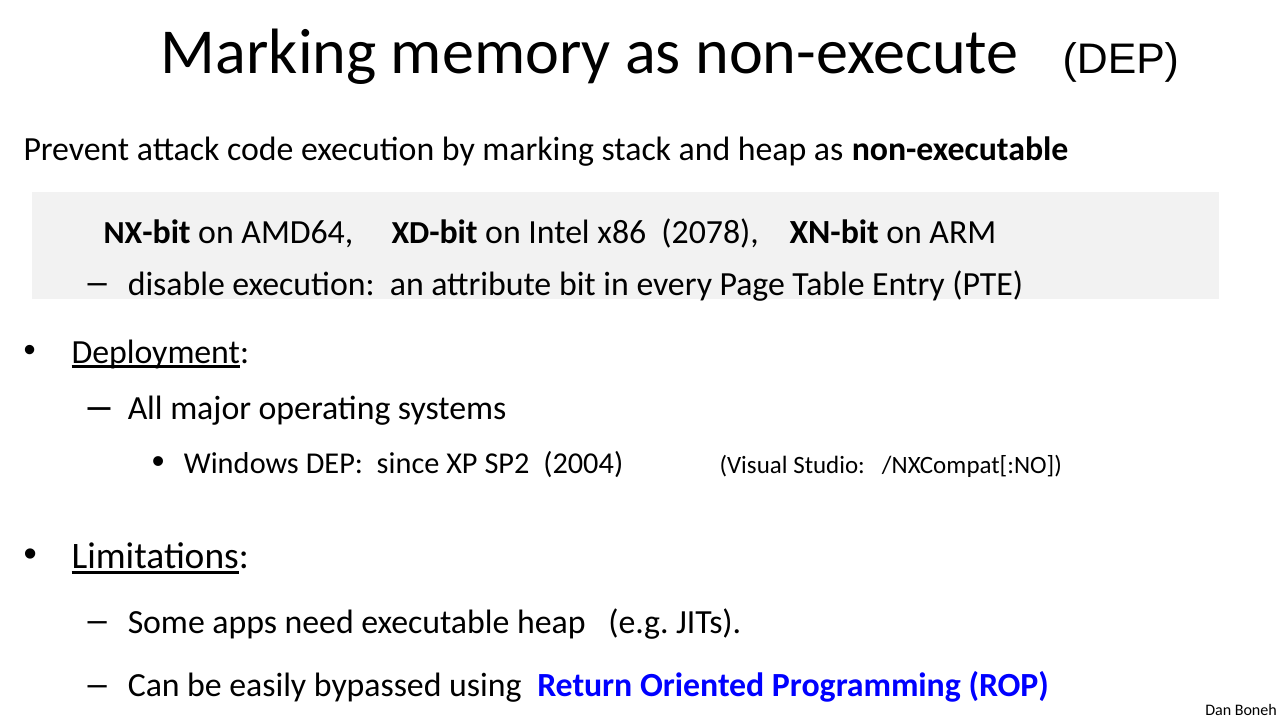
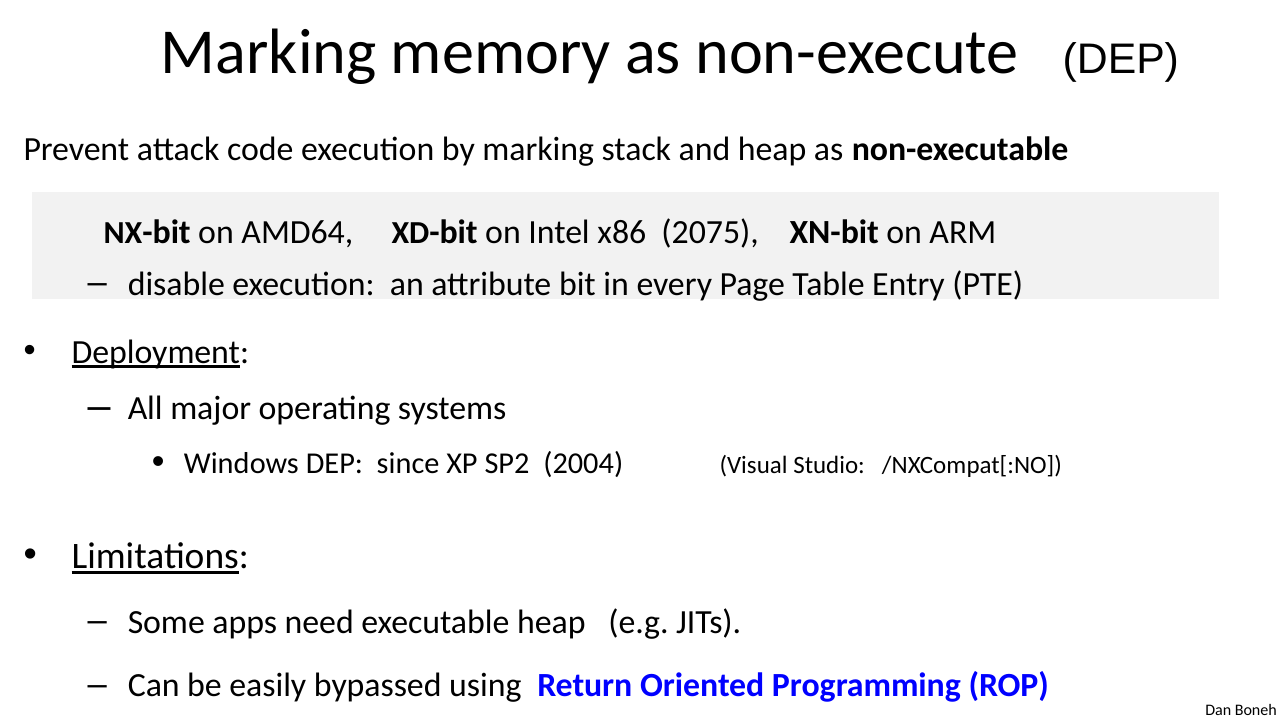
2078: 2078 -> 2075 (710, 233)
